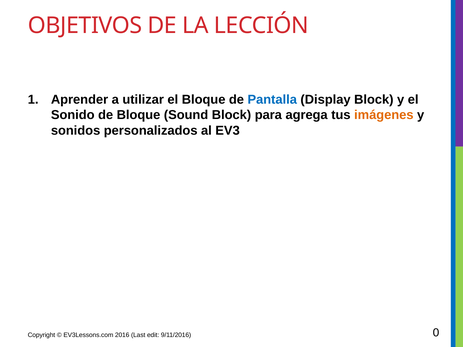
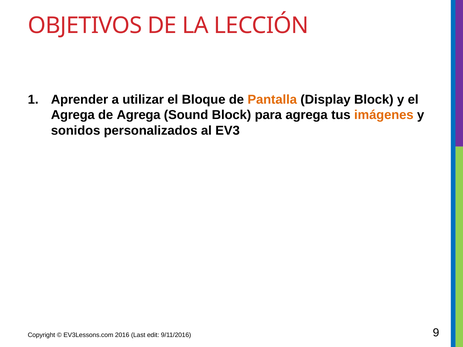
Pantalla colour: blue -> orange (272, 100)
Sonido: Sonido -> Agrega (73, 115)
de Bloque: Bloque -> Agrega (139, 115)
0: 0 -> 9 (436, 333)
